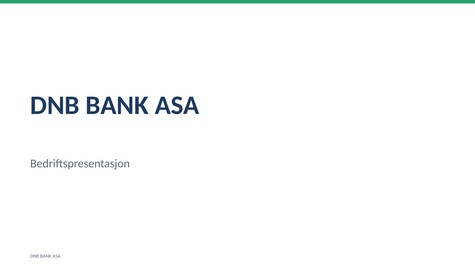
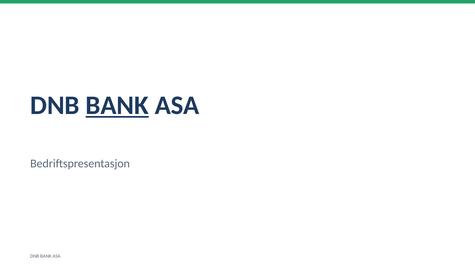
BANK underline: none -> present (117, 105)
